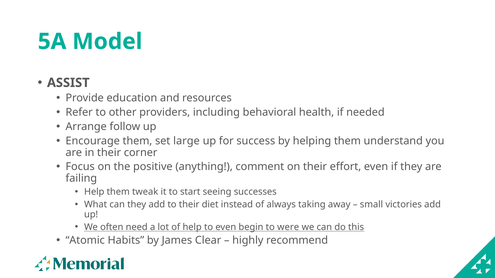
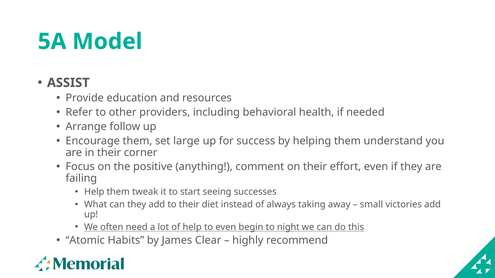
were: were -> night (288, 227)
